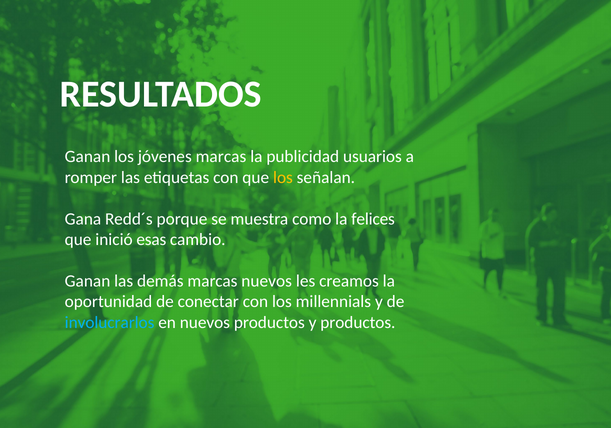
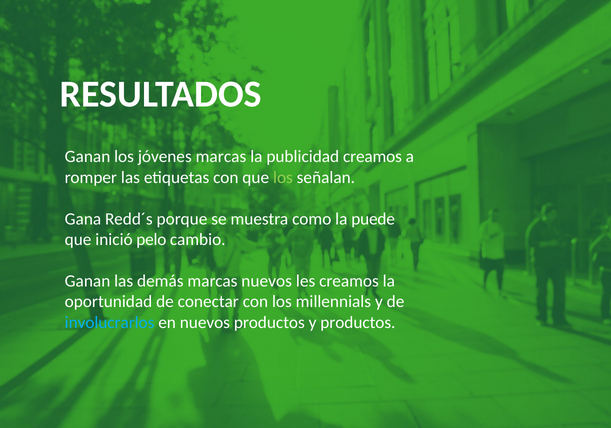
publicidad usuarios: usuarios -> creamos (372, 157)
los colour: yellow -> light green (283, 177)
felices: felices -> puede (373, 219)
esas: esas -> pelo (151, 239)
